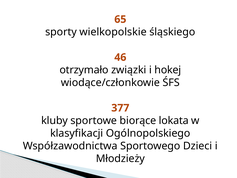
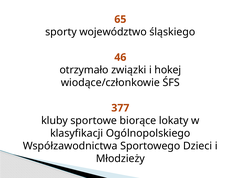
wielkopolskie: wielkopolskie -> województwo (113, 32)
lokata: lokata -> lokaty (174, 120)
